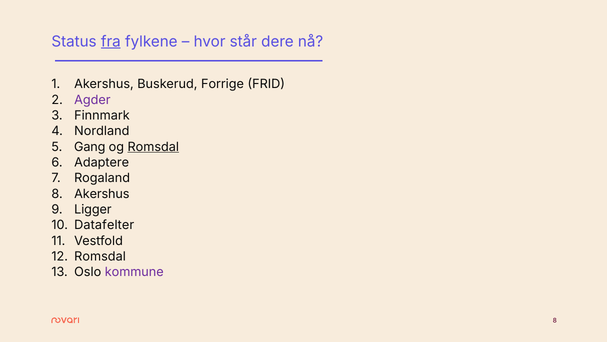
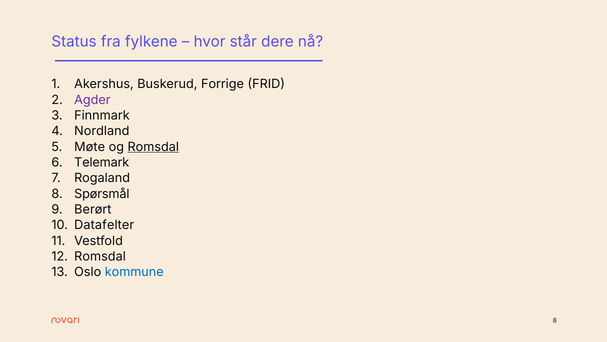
fra underline: present -> none (111, 42)
Gang: Gang -> Møte (90, 147)
Adaptere: Adaptere -> Telemark (102, 162)
8 Akershus: Akershus -> Spørsmål (102, 194)
Ligger: Ligger -> Berørt (93, 209)
kommune colour: purple -> blue (134, 272)
